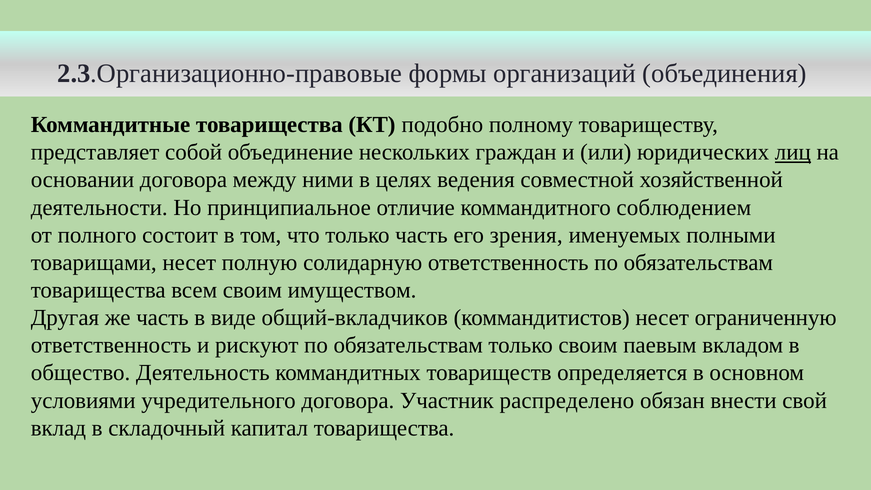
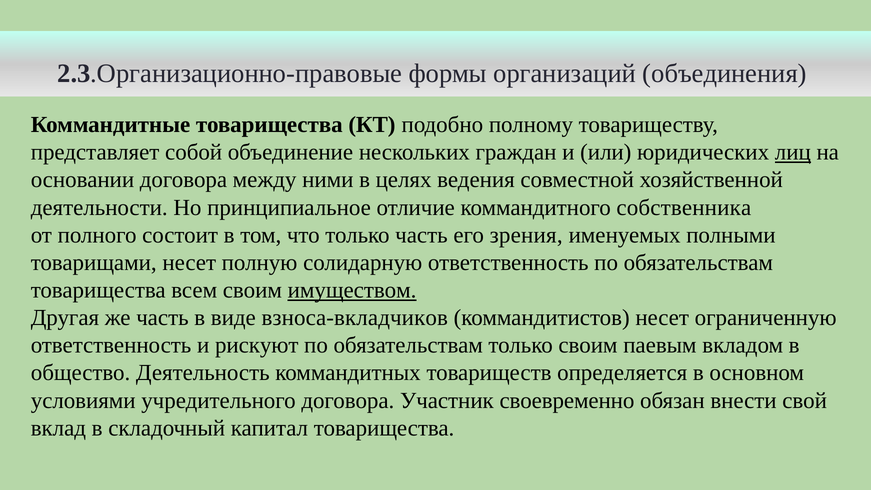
соблюдением: соблюдением -> собственника (684, 207)
имуществом underline: none -> present (352, 290)
общий-вкладчиков: общий-вкладчиков -> взноса-вкладчиков (355, 318)
распределено: распределено -> своевременно (567, 400)
